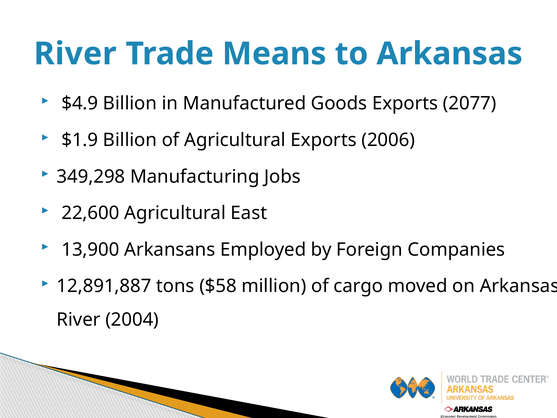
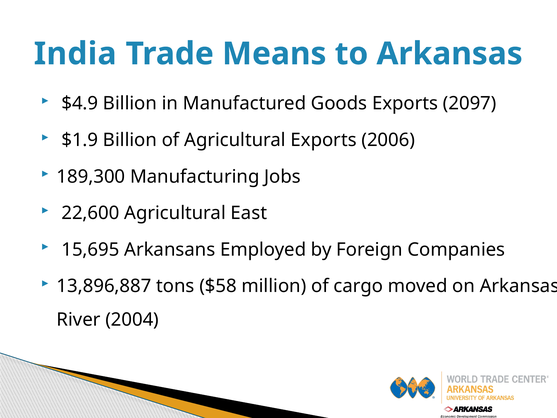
River: River -> India (75, 54)
2077: 2077 -> 2097 (470, 103)
349,298: 349,298 -> 189,300 (91, 176)
13,900: 13,900 -> 15,695 (90, 249)
12,891,887: 12,891,887 -> 13,896,887 (104, 286)
